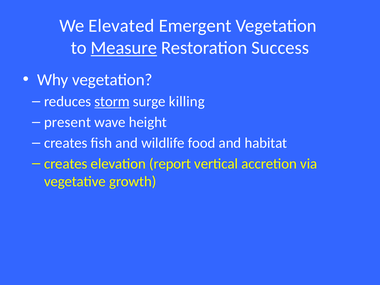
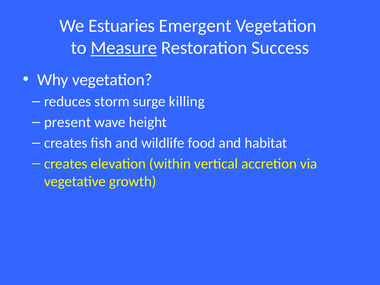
Elevated: Elevated -> Estuaries (122, 26)
storm underline: present -> none (112, 102)
report: report -> within (170, 164)
